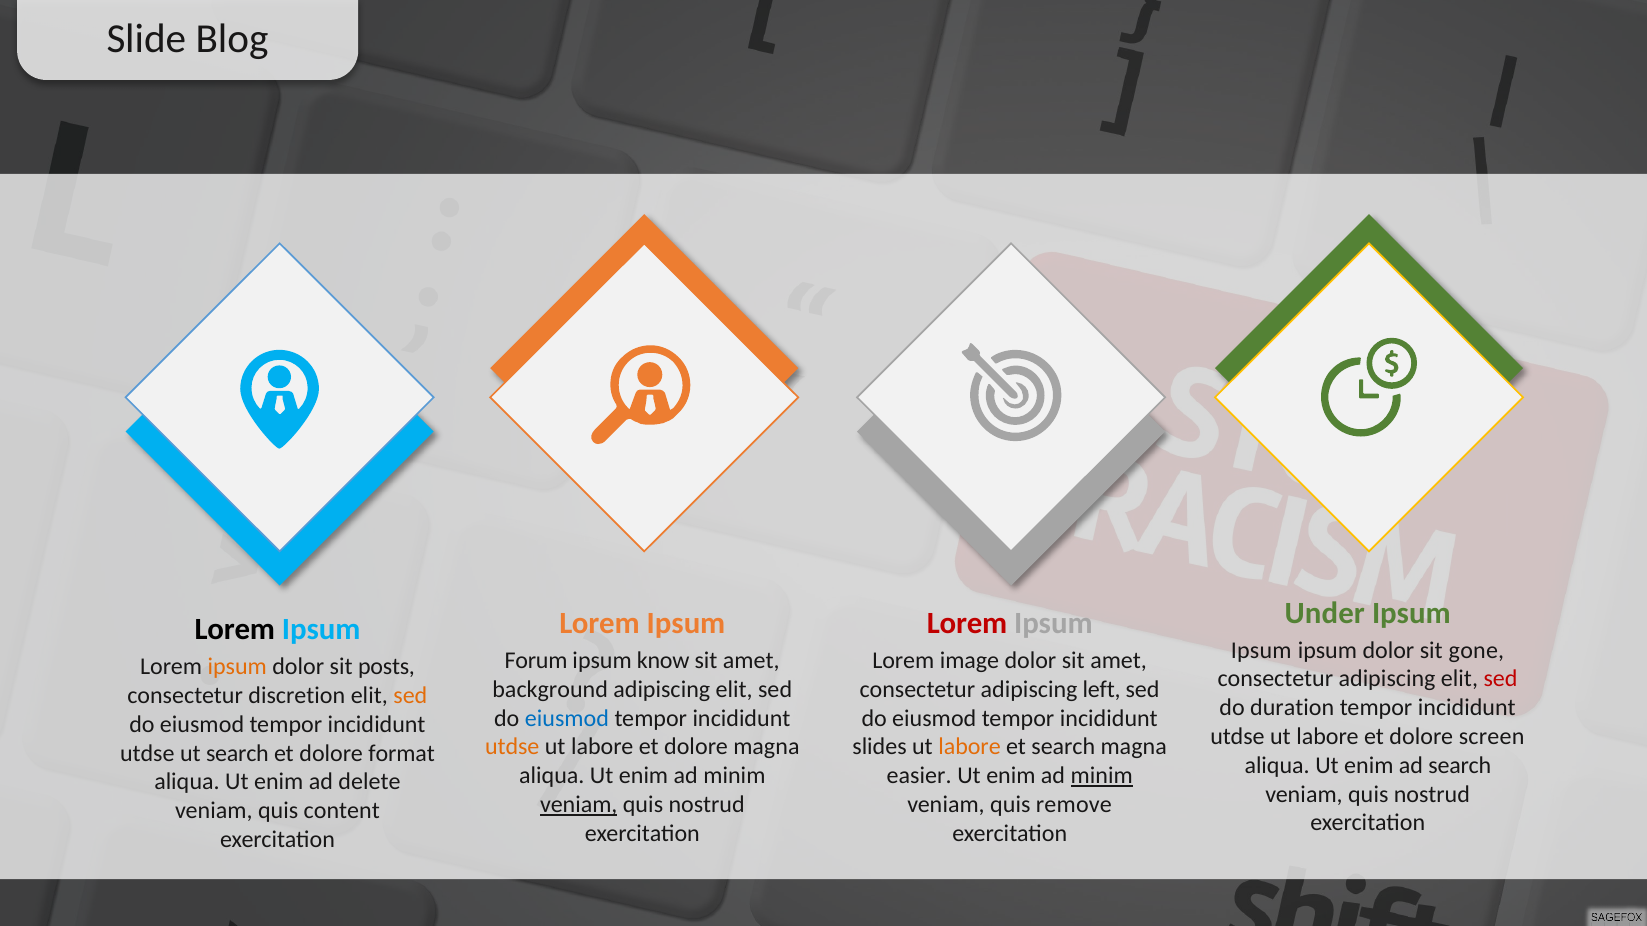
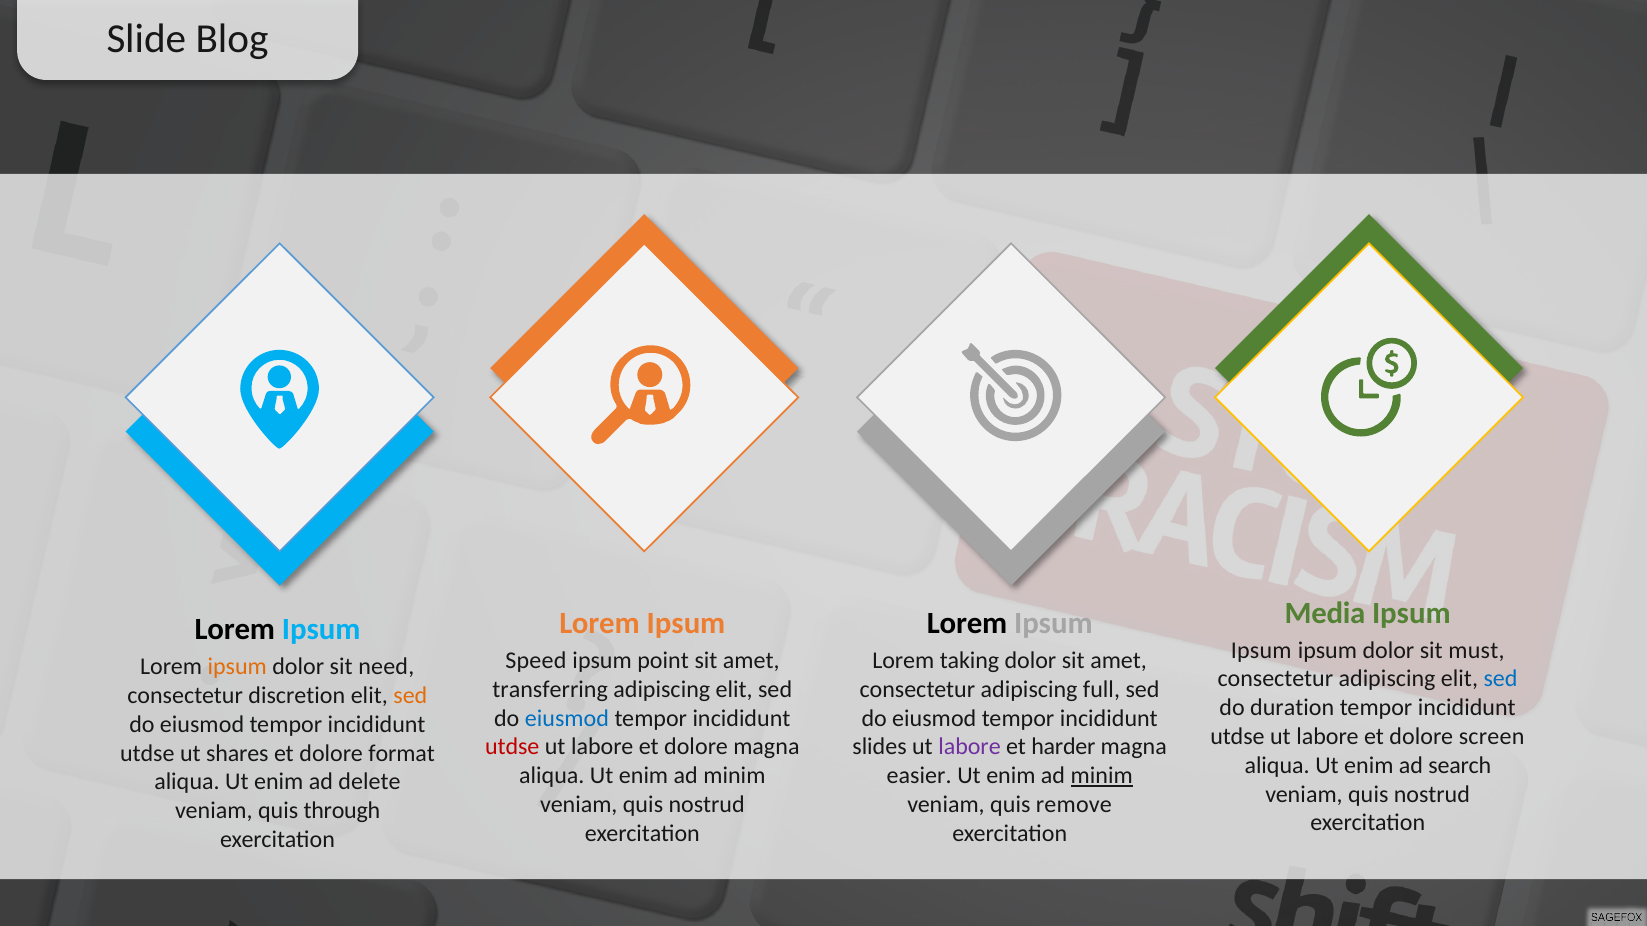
Under: Under -> Media (1325, 613)
Lorem colour: red -> black (967, 624)
gone: gone -> must (1476, 650)
Forum: Forum -> Speed (536, 661)
know: know -> point (663, 661)
image: image -> taking (969, 661)
posts: posts -> need (386, 667)
sed colour: red -> blue (1501, 679)
background: background -> transferring (550, 690)
left: left -> full (1101, 690)
utdse colour: orange -> red (512, 747)
labore colour: orange -> purple (970, 747)
et search: search -> harder (1063, 747)
ut search: search -> shares (237, 753)
veniam underline: present -> none (579, 805)
content: content -> through (342, 811)
